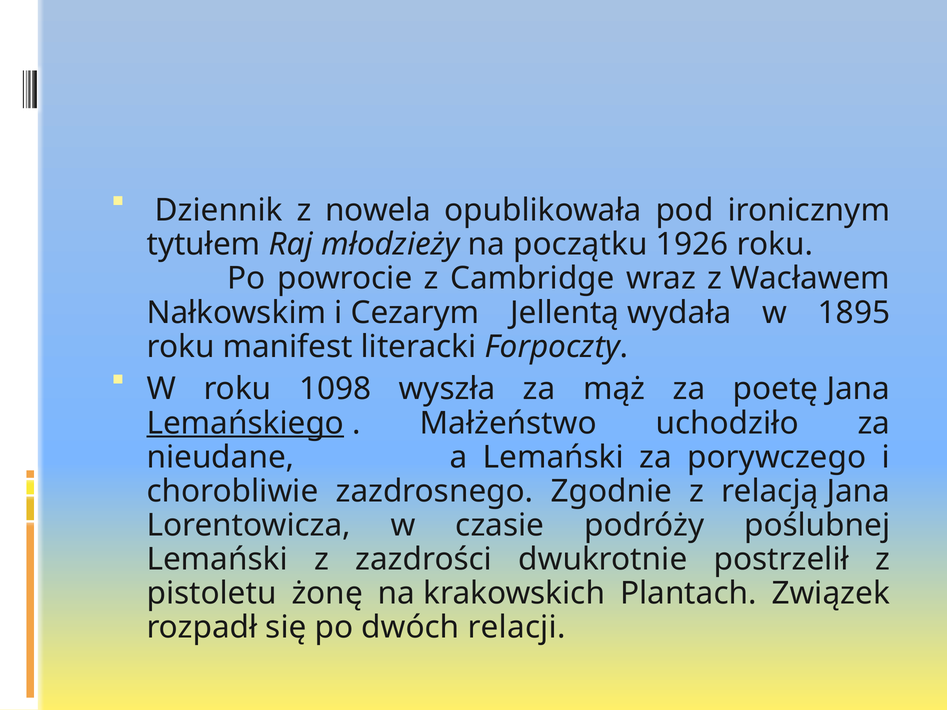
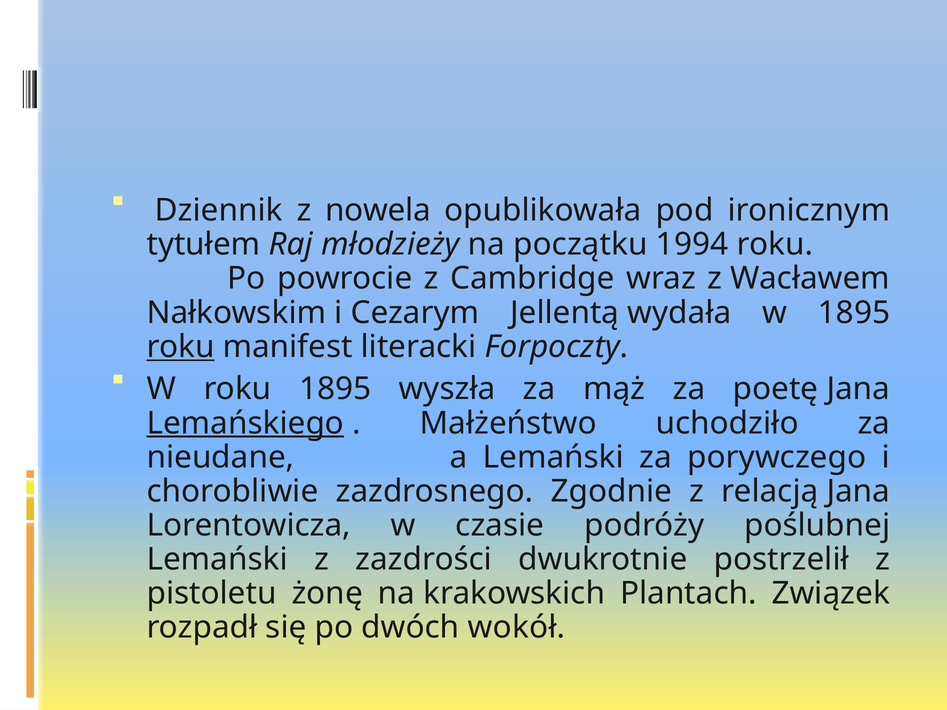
1926: 1926 -> 1994 (692, 245)
roku underline: none -> present (181, 347)
roku 1098: 1098 -> 1895 (335, 389)
relacji: relacji -> wokół (516, 628)
